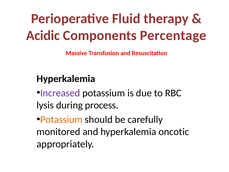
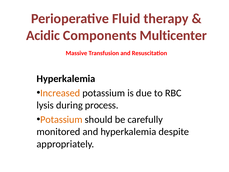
Percentage: Percentage -> Multicenter (173, 35)
Increased colour: purple -> orange (60, 93)
oncotic: oncotic -> despite (174, 132)
